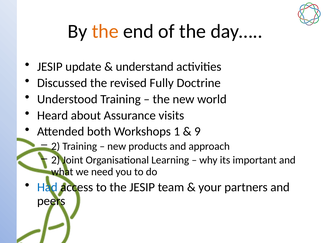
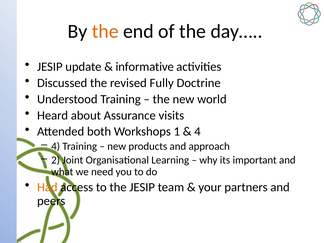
understand: understand -> informative (145, 67)
9: 9 -> 4 (197, 132)
2: 2 -> 4 (56, 146)
Had colour: blue -> orange (47, 187)
